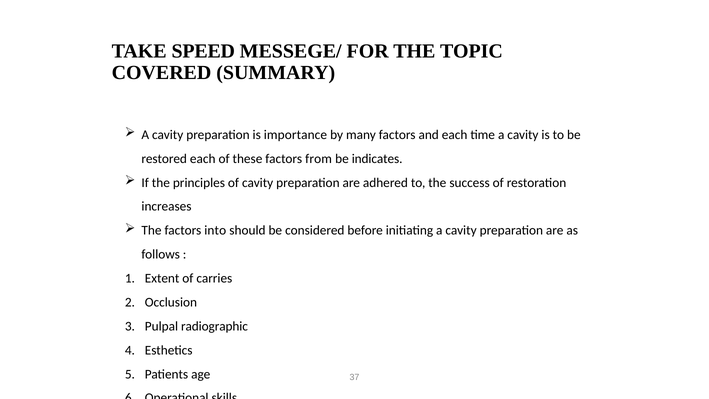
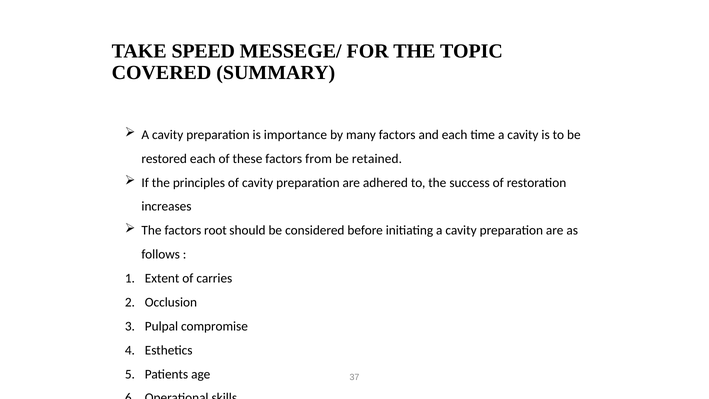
indicates: indicates -> retained (377, 159)
into: into -> root (215, 230)
radiographic: radiographic -> compromise (214, 326)
